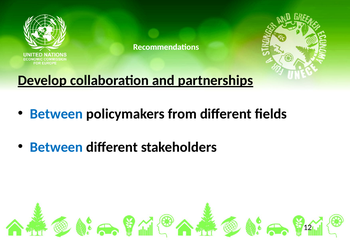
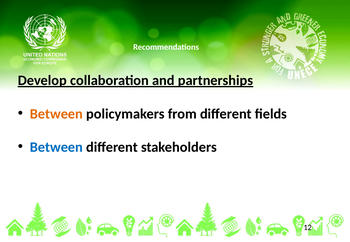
Between colour: blue -> orange (56, 114)
